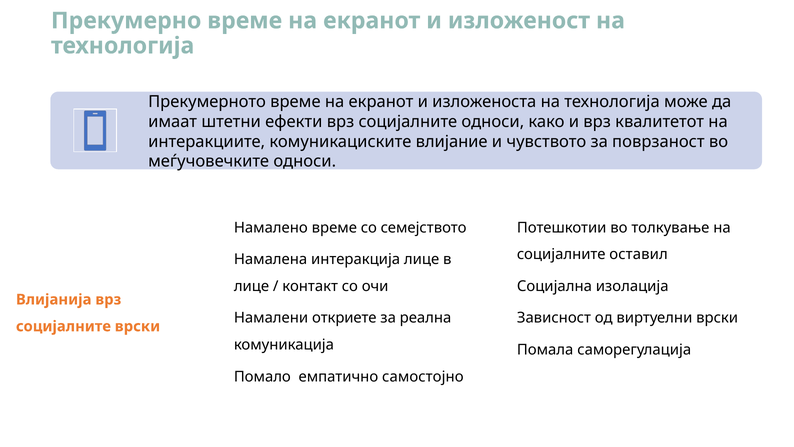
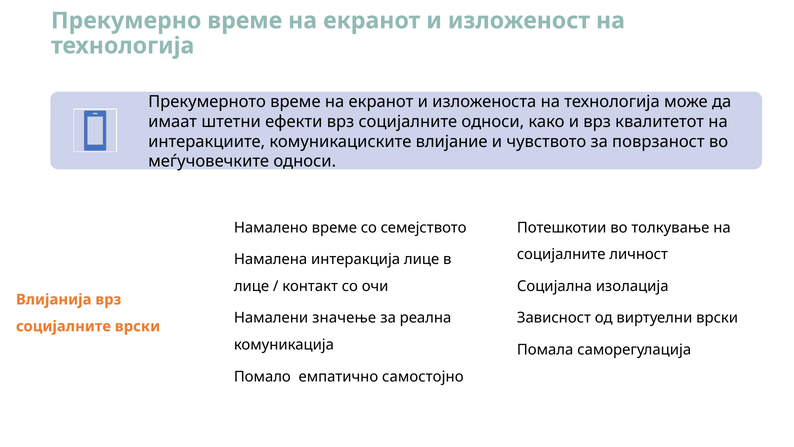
оставил: оставил -> личност (639, 254)
откриете: откриете -> значење (344, 318)
